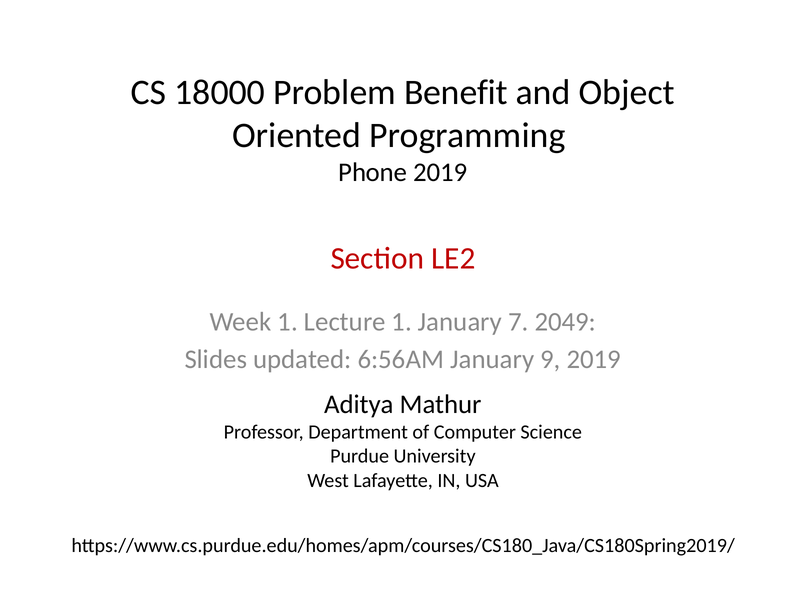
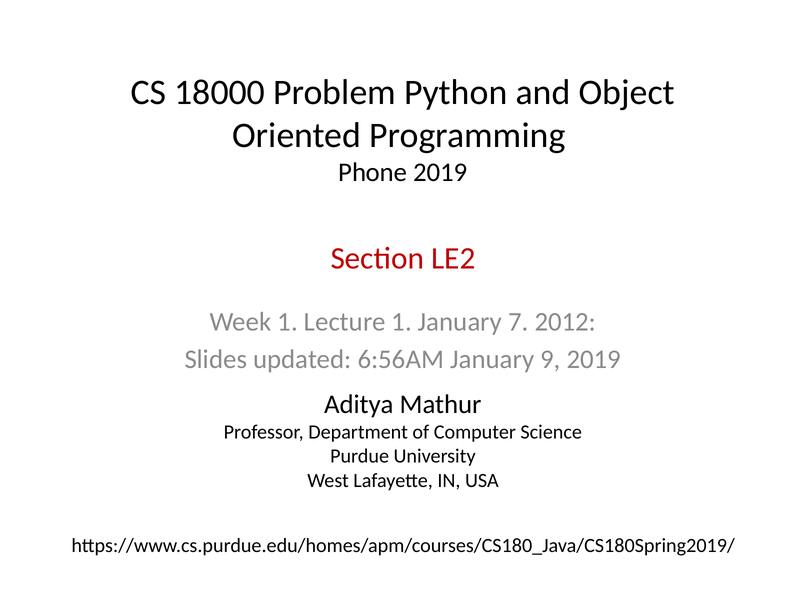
Benefit: Benefit -> Python (456, 92)
2049: 2049 -> 2012 (565, 322)
